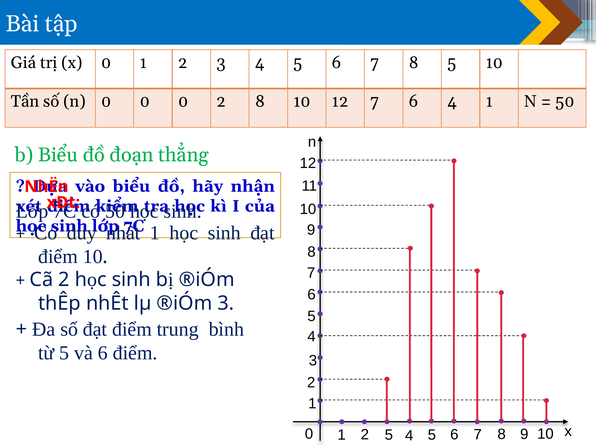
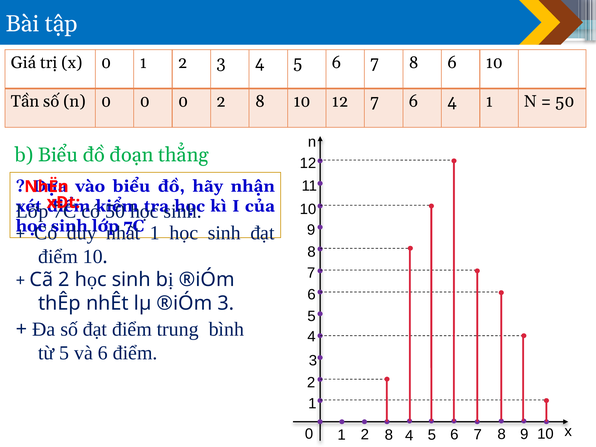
8 5: 5 -> 6 (452, 63)
1 5: 5 -> 8 (389, 435)
